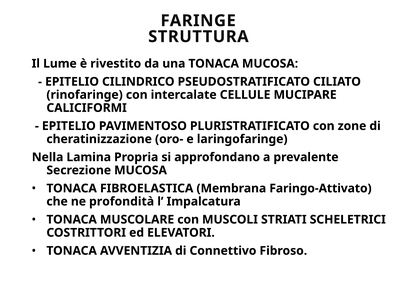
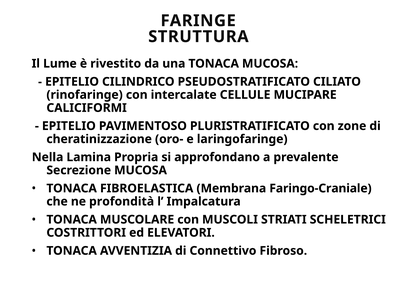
Faringo-Attivato: Faringo-Attivato -> Faringo-Craniale (320, 188)
